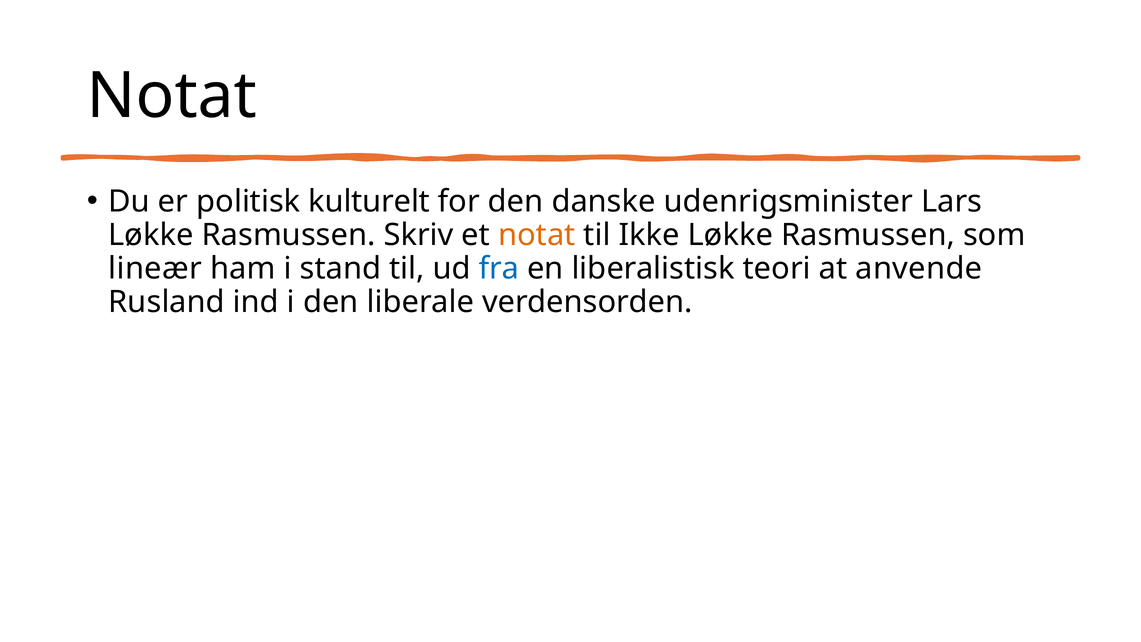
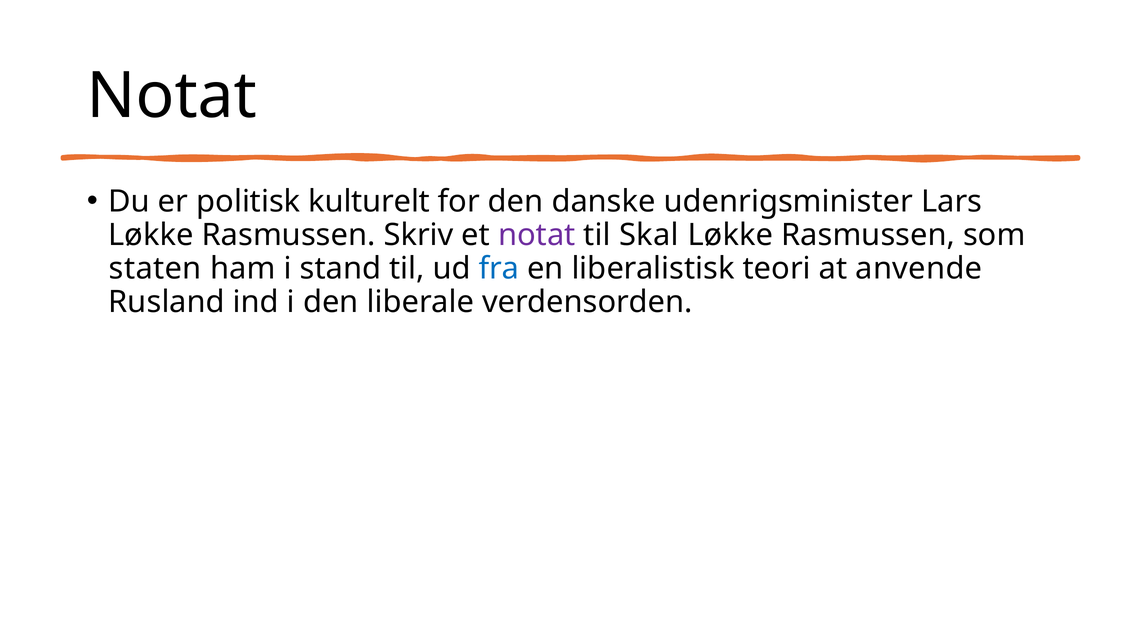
notat colour: orange -> purple (537, 235)
Ikke: Ikke -> Skal (649, 235)
lineær: lineær -> staten (155, 268)
